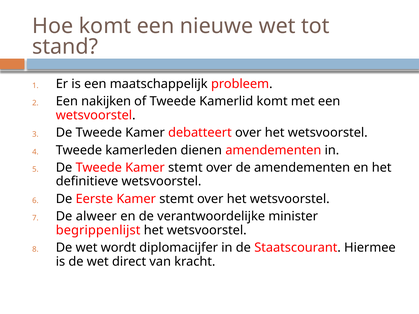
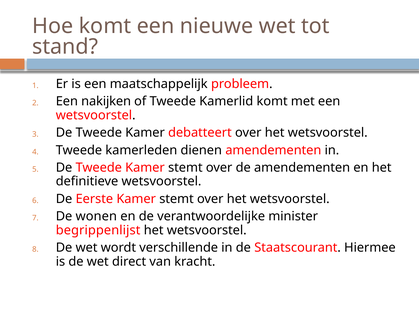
alweer: alweer -> wonen (96, 217)
diplomacijfer: diplomacijfer -> verschillende (179, 248)
